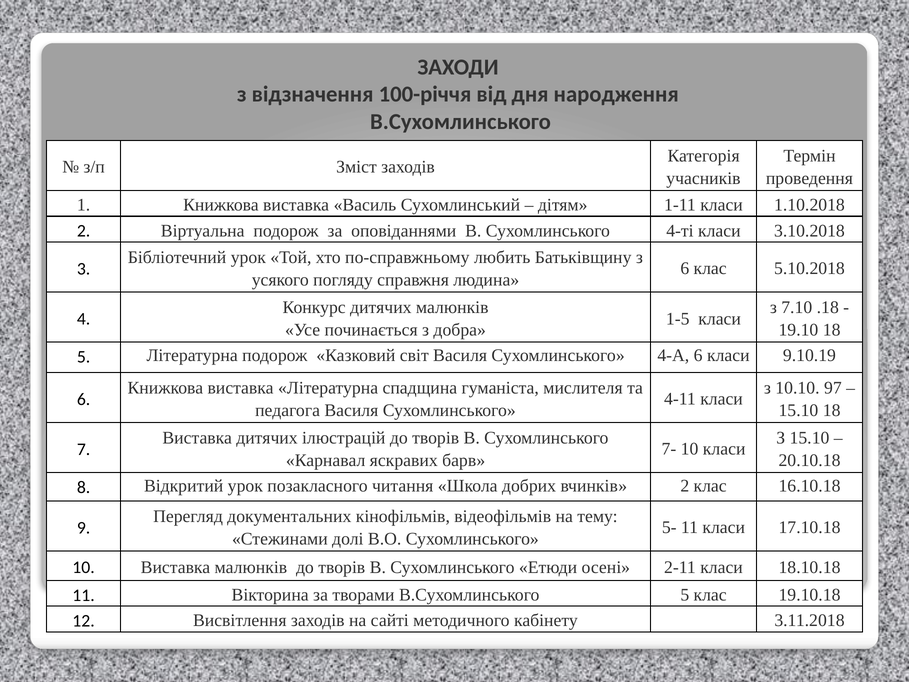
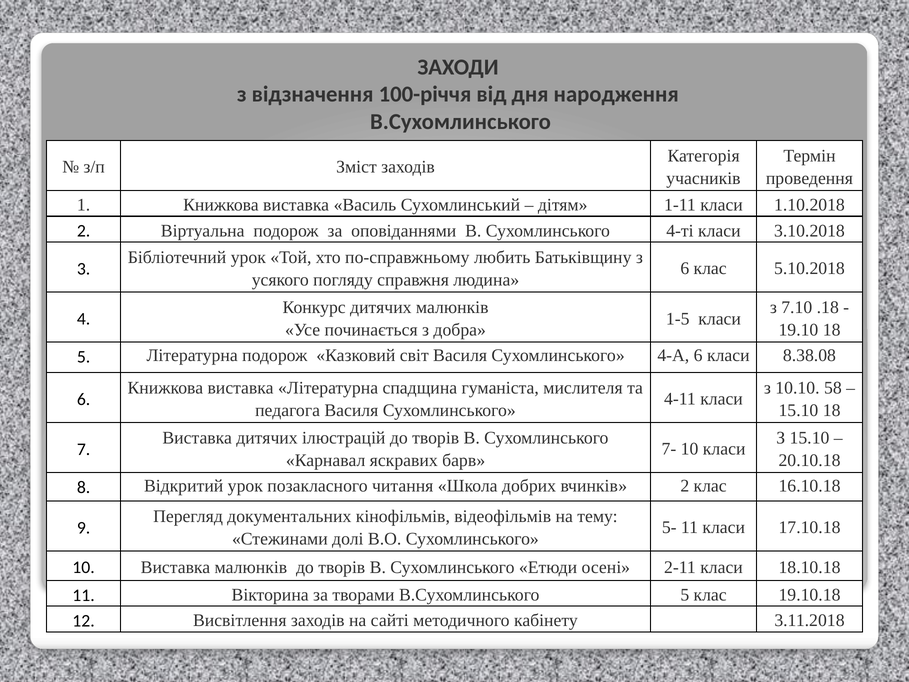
9.10.19: 9.10.19 -> 8.38.08 (809, 355)
97: 97 -> 58 (833, 388)
